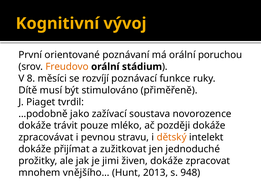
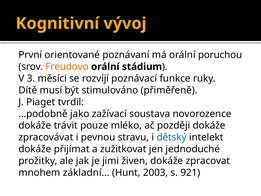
8: 8 -> 3 (31, 78)
dětský colour: orange -> blue (172, 137)
vnějšího…: vnějšího… -> základní… (86, 172)
2013: 2013 -> 2003 (156, 172)
948: 948 -> 921 (190, 172)
